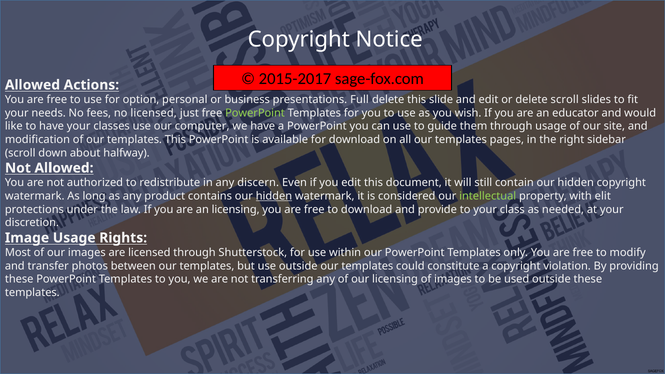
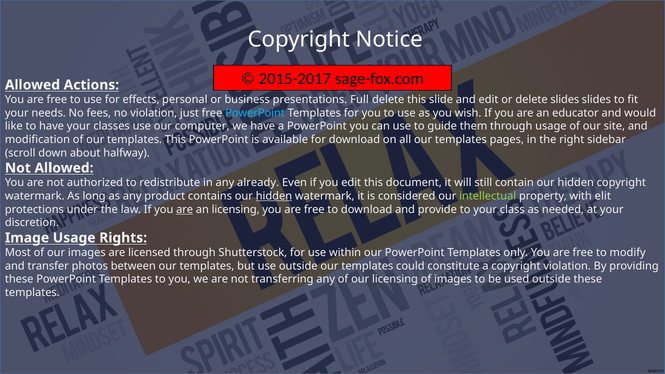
option: option -> effects (141, 100)
delete scroll: scroll -> slides (565, 100)
no licensed: licensed -> violation (154, 113)
PowerPoint colour: light green -> light blue (255, 113)
discern: discern -> already (258, 183)
are underline: none -> present (185, 209)
